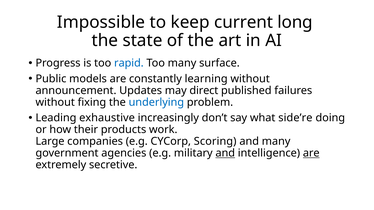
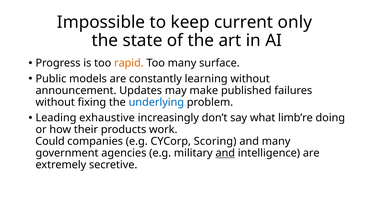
long: long -> only (295, 22)
rapid colour: blue -> orange (129, 63)
direct: direct -> make (204, 91)
side’re: side’re -> limb’re (295, 118)
Large: Large -> Could (50, 142)
are underline: present -> none (311, 153)
